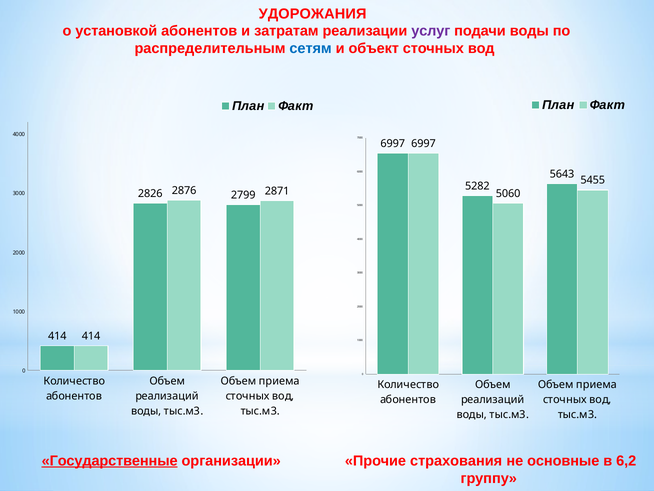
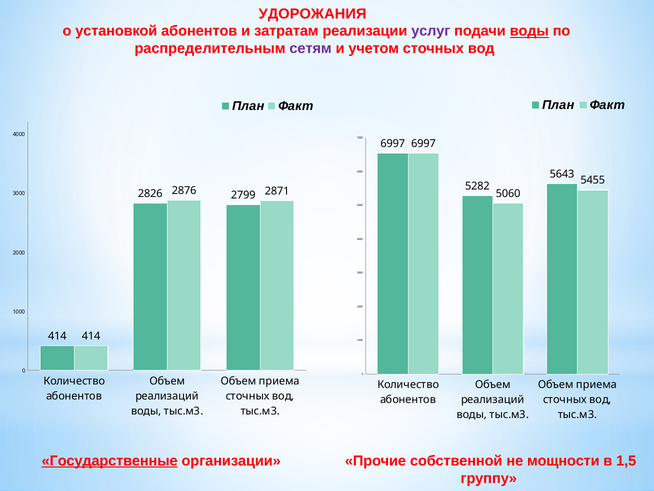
воды underline: none -> present (529, 31)
сетям colour: blue -> purple (311, 49)
объект: объект -> учетом (374, 49)
страхования: страхования -> собственной (456, 460)
основные: основные -> мощности (563, 460)
6,2: 6,2 -> 1,5 (626, 460)
